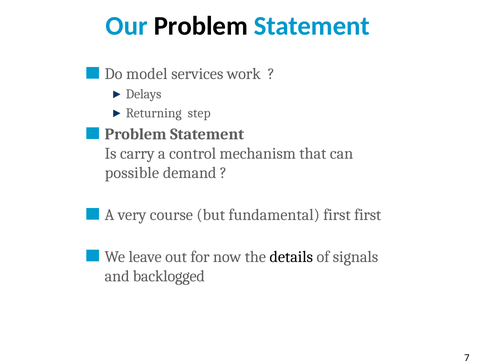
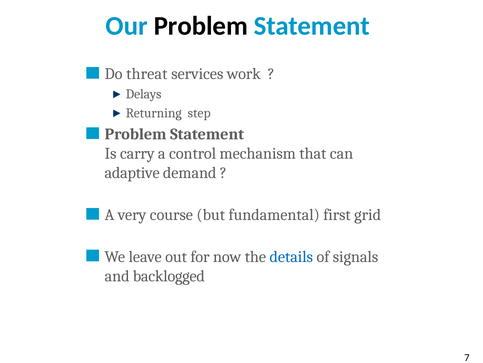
model: model -> threat (147, 74)
possible: possible -> adaptive (132, 173)
first first: first -> grid (368, 214)
details colour: black -> blue (291, 256)
